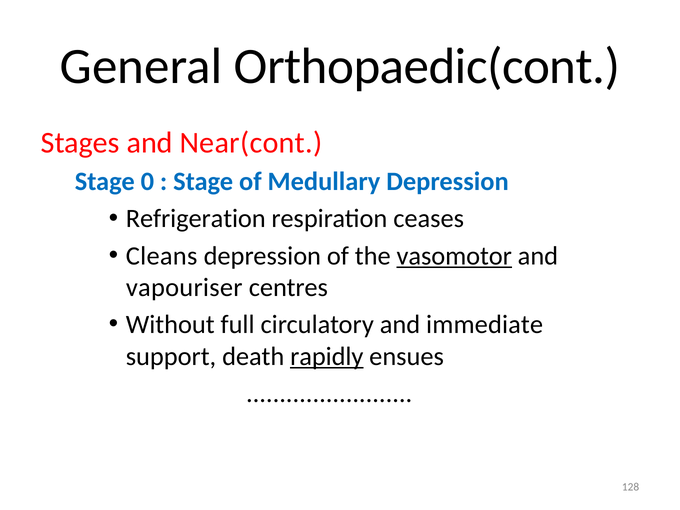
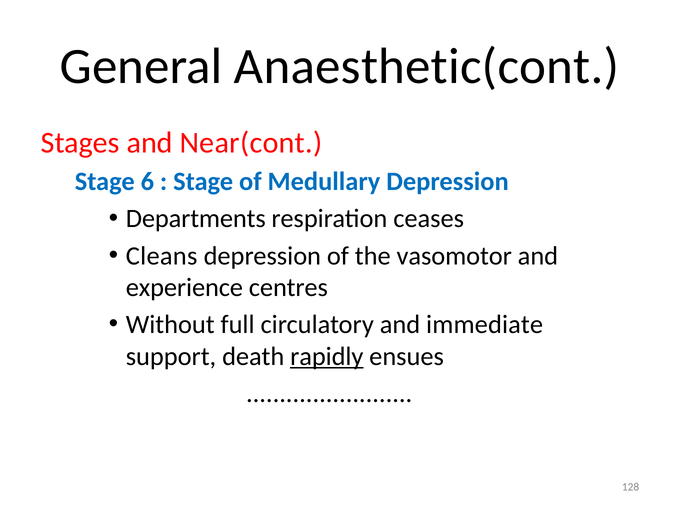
Orthopaedic(cont: Orthopaedic(cont -> Anaesthetic(cont (427, 66)
0: 0 -> 6 (147, 182)
Refrigeration: Refrigeration -> Departments (196, 219)
vasomotor underline: present -> none (454, 256)
vapouriser: vapouriser -> experience (184, 288)
